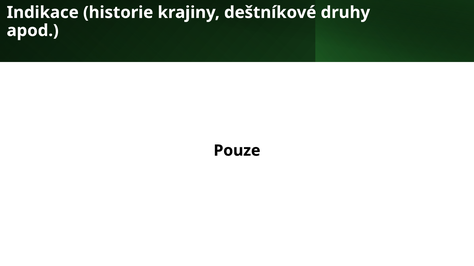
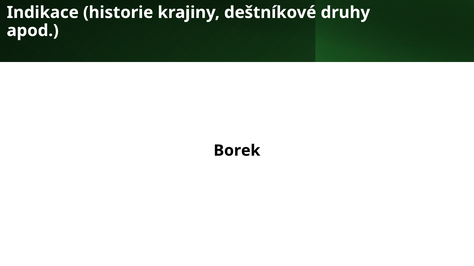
Pouze: Pouze -> Borek (237, 151)
